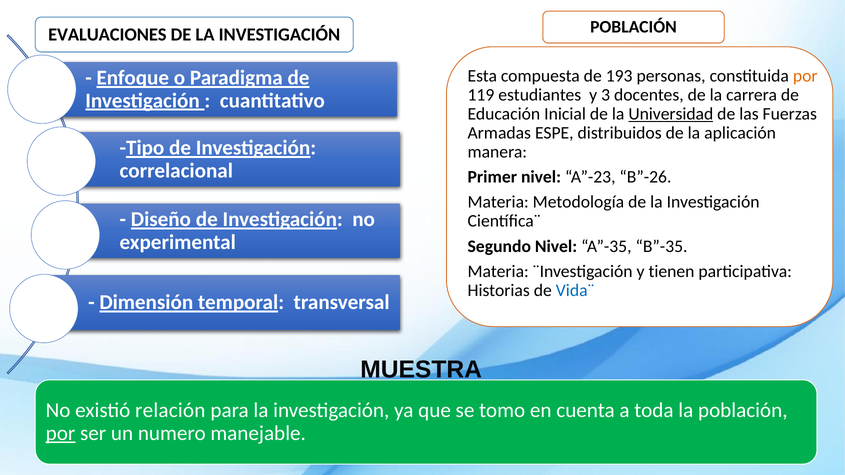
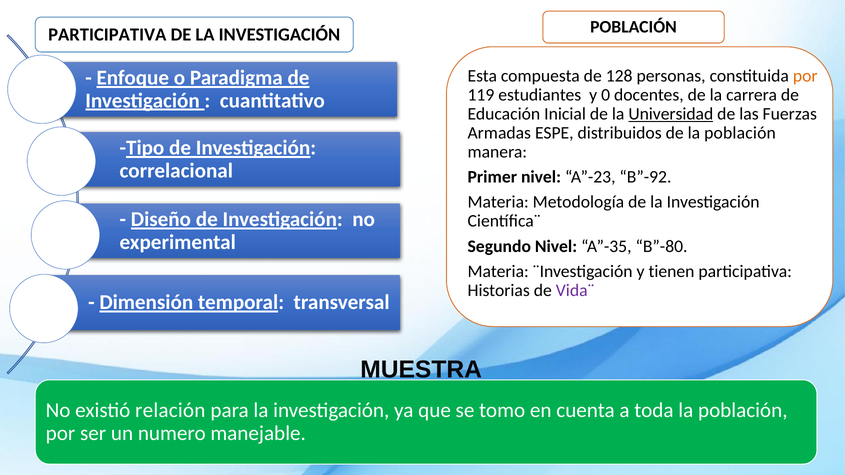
EVALUACIONES: EVALUACIONES -> PARTICIPATIVA (107, 34)
193: 193 -> 128 (619, 76)
3: 3 -> 0 (606, 95)
de la aplicación: aplicación -> población (740, 133)
B”-26: B”-26 -> B”-92 (645, 177)
B”-35: B”-35 -> B”-80 (662, 246)
Vida¨ colour: blue -> purple (575, 291)
por underline: present -> none (61, 434)
